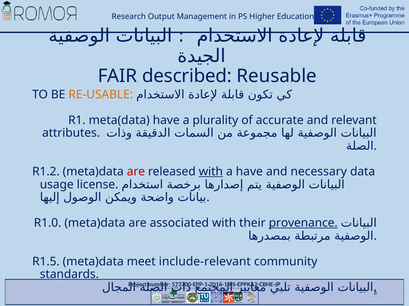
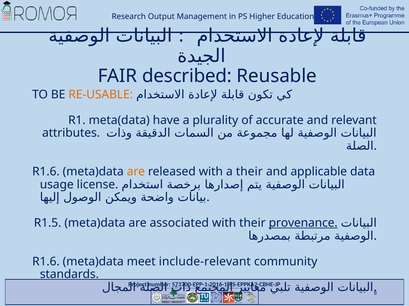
R1.2: R1.2 -> R1.6 (46, 172)
are colour: red -> orange (136, 172)
with underline: present -> none (211, 172)
a have: have -> their (249, 172)
necessary: necessary -> applicable (319, 172)
R1.0: R1.0 -> R1.5 (48, 224)
R1.5: R1.5 -> R1.6 (46, 262)
